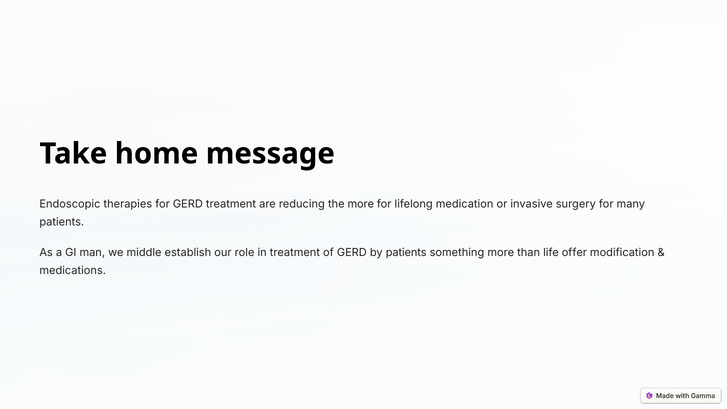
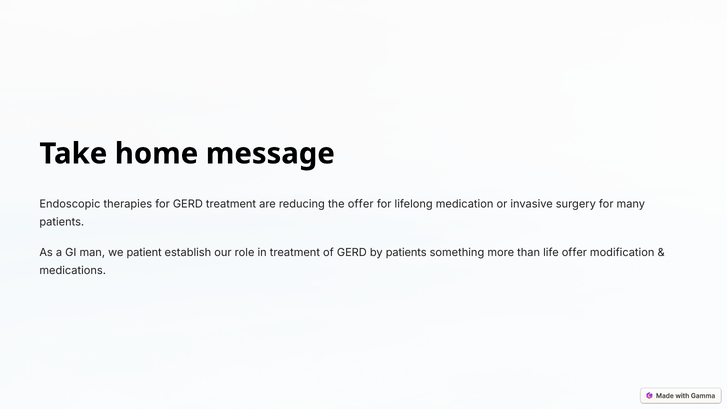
the more: more -> offer (361, 204)
middle: middle -> patient (144, 253)
